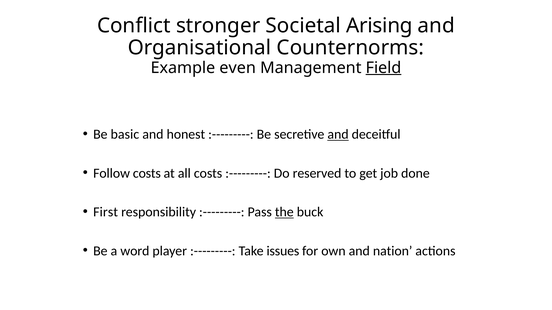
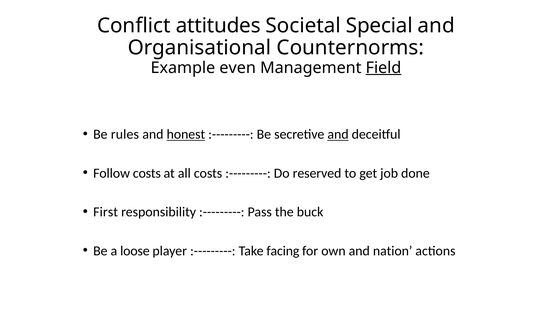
stronger: stronger -> attitudes (218, 26)
Arising: Arising -> Special (379, 26)
basic: basic -> rules (125, 135)
honest underline: none -> present (186, 135)
the underline: present -> none (284, 212)
word: word -> loose (135, 251)
issues: issues -> facing (283, 251)
